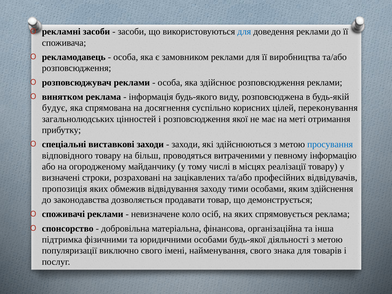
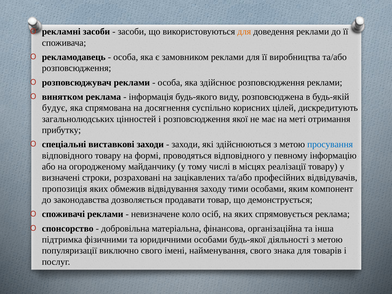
для colour: blue -> orange (244, 32)
переконування: переконування -> дискредитують (328, 108)
більш: більш -> формі (148, 155)
проводяться витраченими: витраченими -> відповідного (239, 155)
здійснення: здійснення -> компонент (332, 189)
